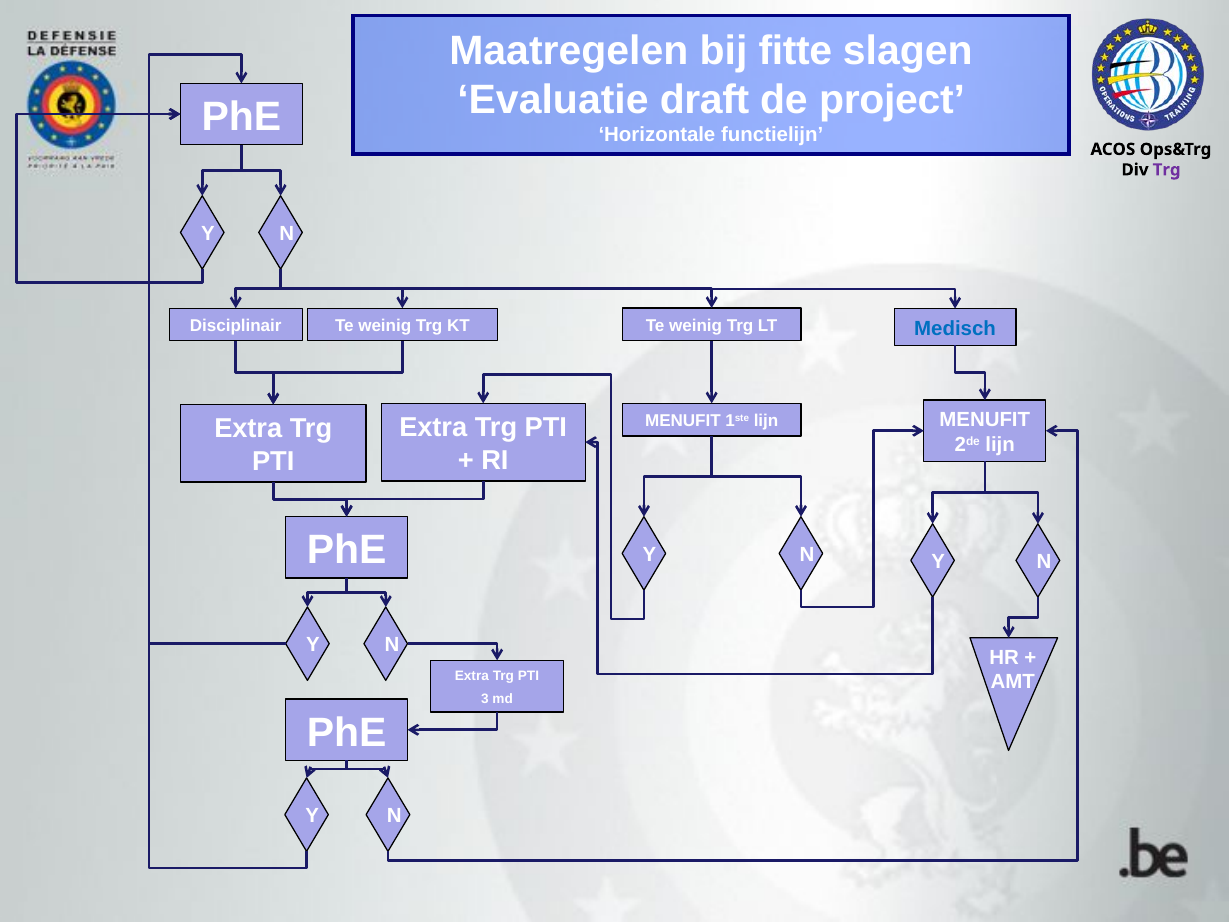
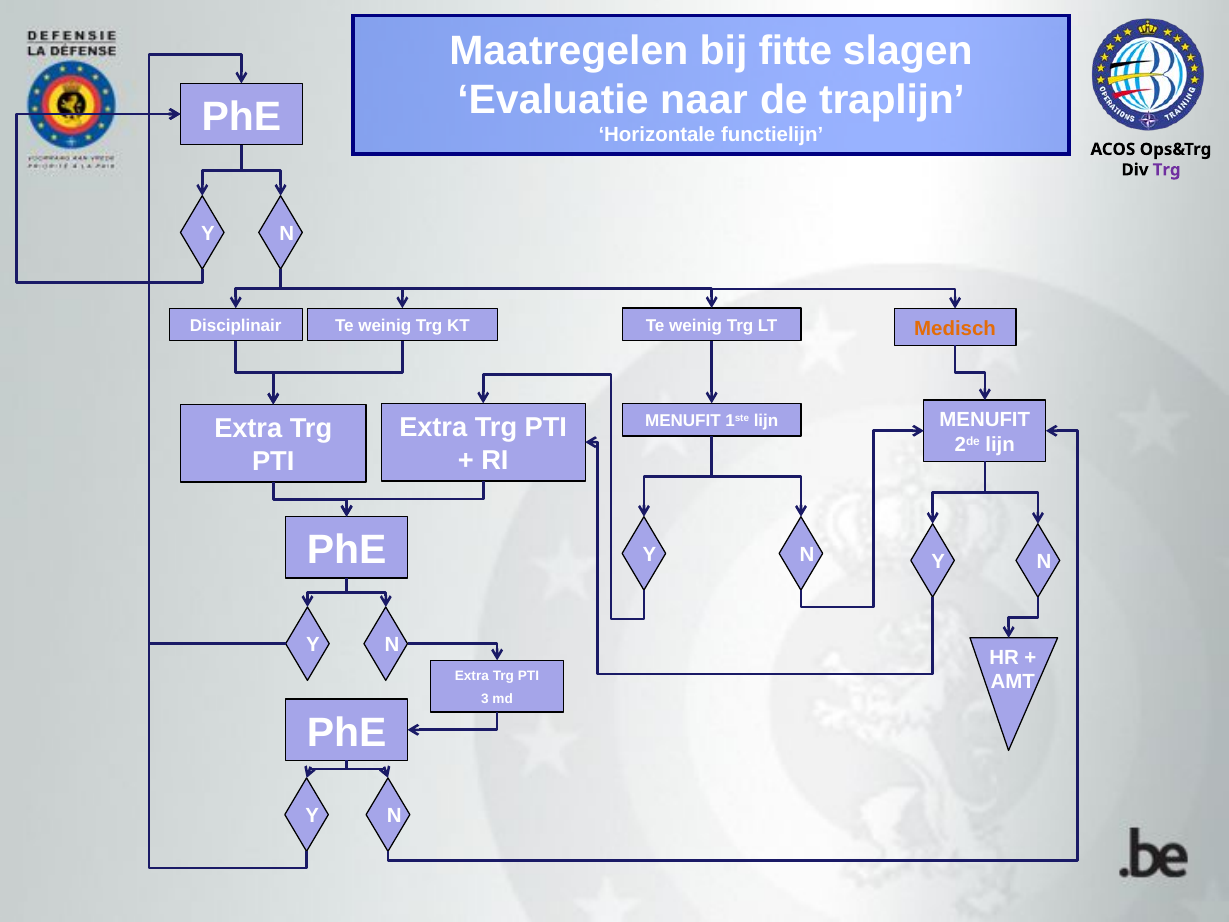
draft: draft -> naar (704, 100)
project: project -> traplijn (892, 100)
Medisch colour: blue -> orange (955, 328)
